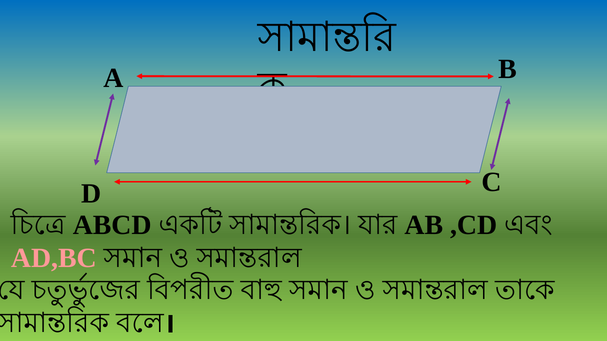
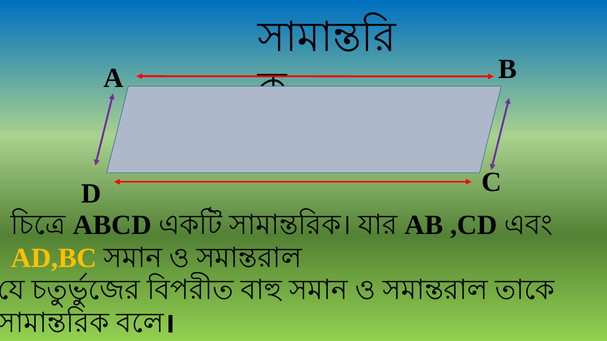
AD,BC colour: pink -> yellow (54, 259)
